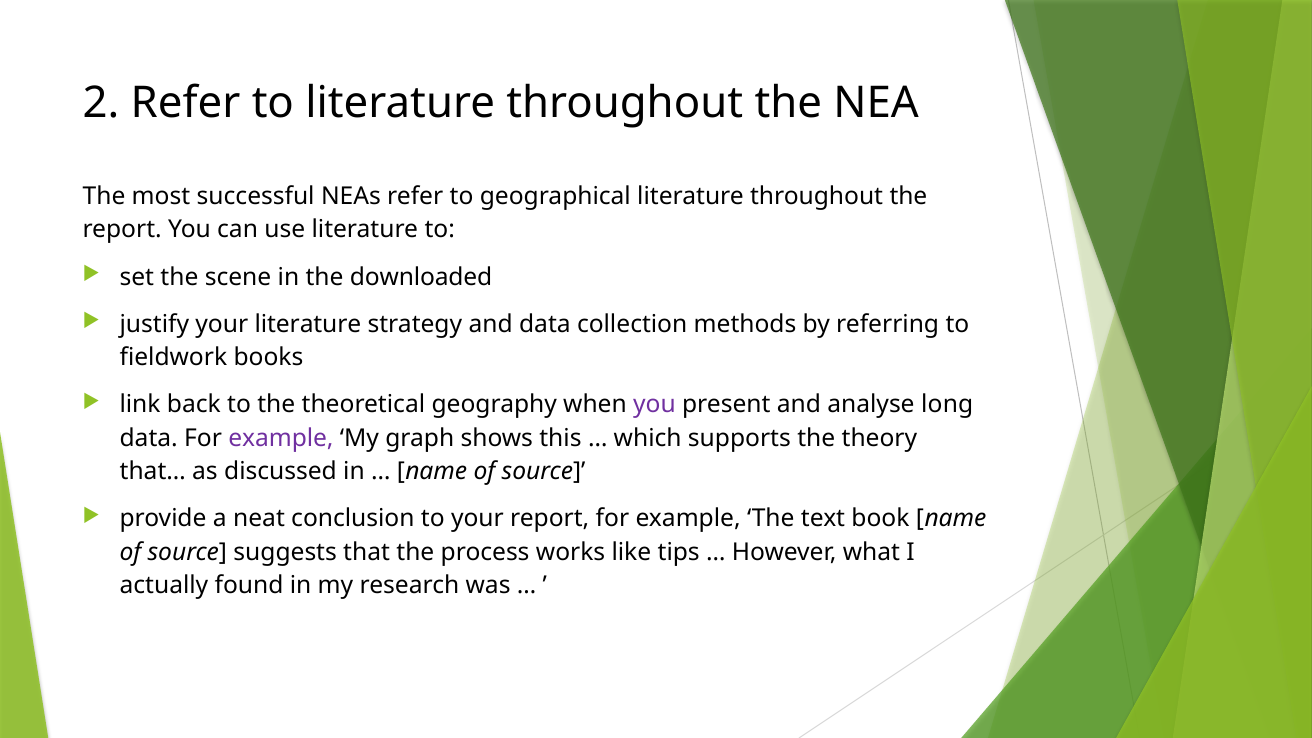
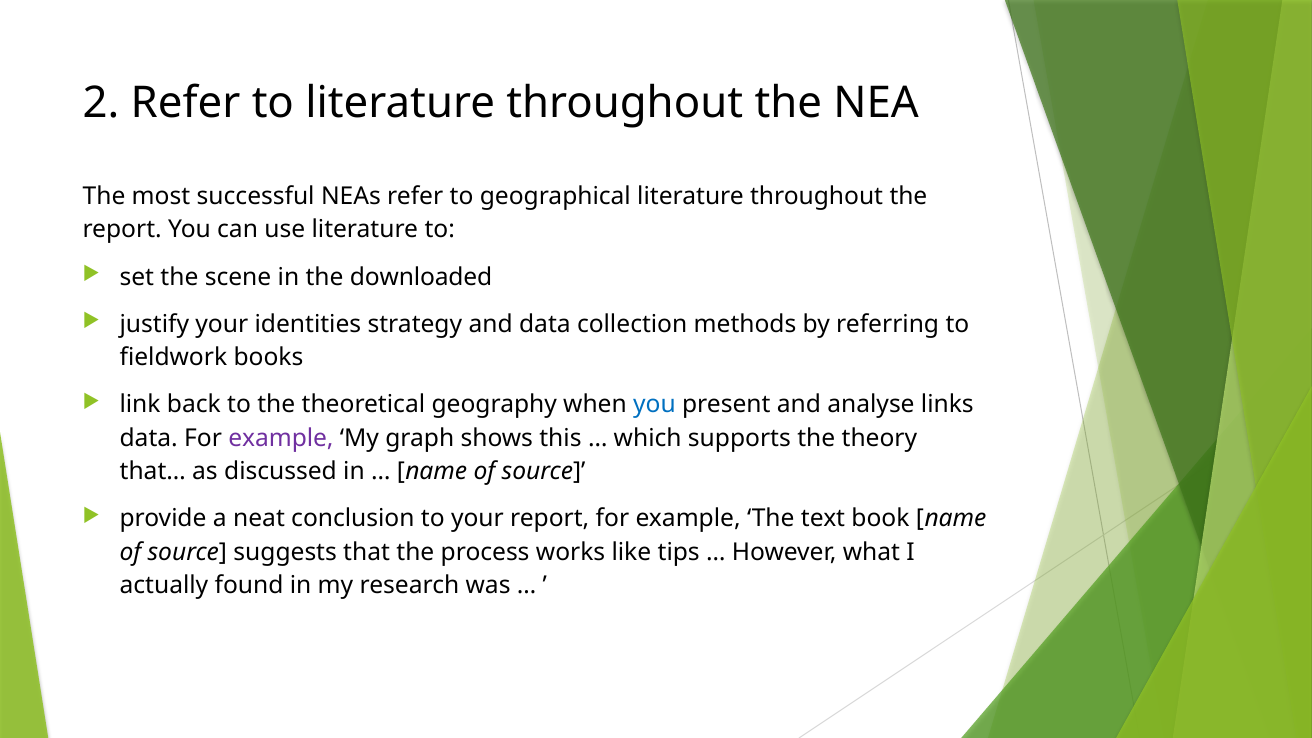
your literature: literature -> identities (308, 324)
you colour: purple -> blue (654, 405)
long: long -> links (947, 405)
